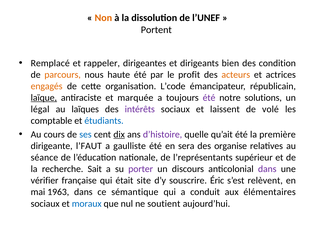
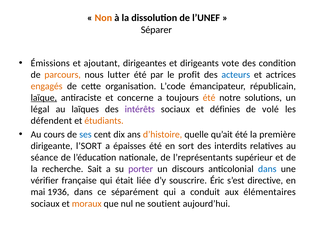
Portent: Portent -> Séparer (156, 30)
Remplacé: Remplacé -> Émissions (50, 63)
rappeler: rappeler -> ajoutant (102, 63)
bien: bien -> vote (230, 63)
haute: haute -> lutter (119, 75)
acteurs colour: orange -> blue (236, 75)
marquée: marquée -> concerne (135, 98)
été colour: purple -> orange (209, 98)
laissent: laissent -> définies (225, 109)
comptable: comptable -> défendent (51, 121)
étudiants colour: blue -> orange (104, 121)
dix underline: present -> none (119, 135)
d’histoire colour: purple -> orange (163, 135)
l’FAUT: l’FAUT -> l’SORT (89, 146)
gaulliste: gaulliste -> épaisses (130, 146)
sera: sera -> sort (186, 146)
organise: organise -> interdits (231, 146)
dans colour: purple -> blue (267, 169)
site: site -> liée (144, 181)
relèvent: relèvent -> directive (265, 181)
1963: 1963 -> 1936 (58, 192)
sémantique: sémantique -> séparément (135, 192)
moraux colour: blue -> orange (87, 204)
